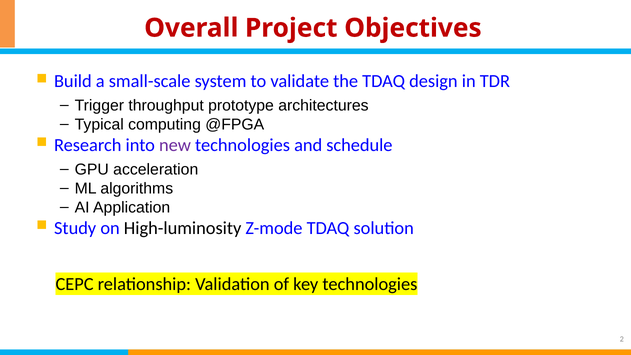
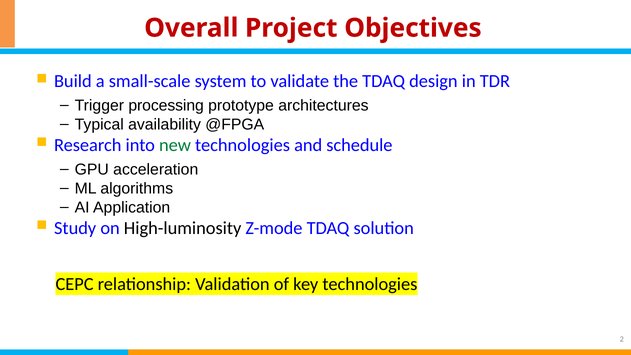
throughput: throughput -> processing (166, 106)
computing: computing -> availability (165, 124)
new colour: purple -> green (175, 145)
